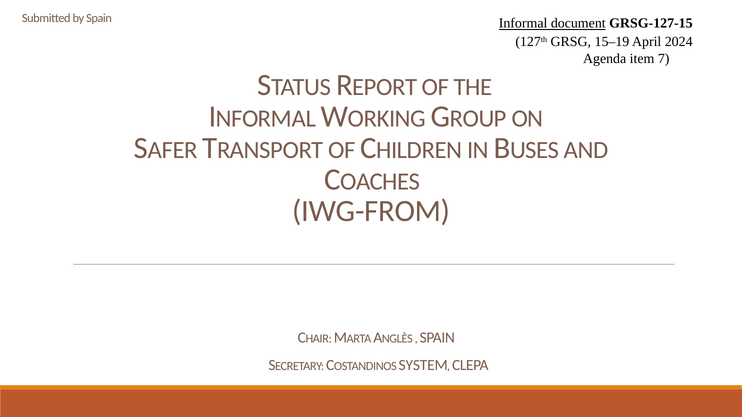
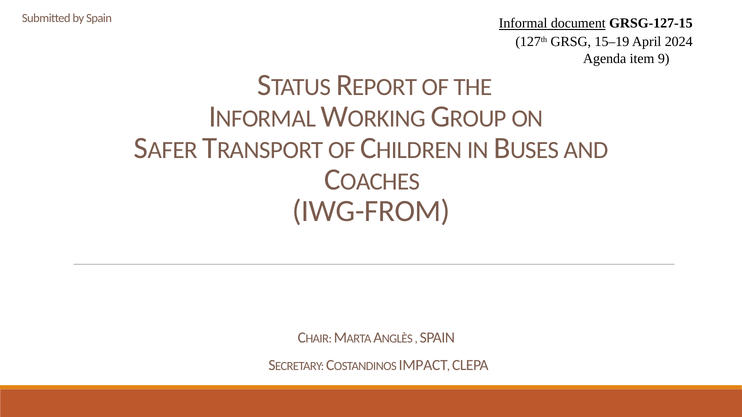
7: 7 -> 9 (664, 58)
SYSTEM: SYSTEM -> IMPACT (423, 366)
